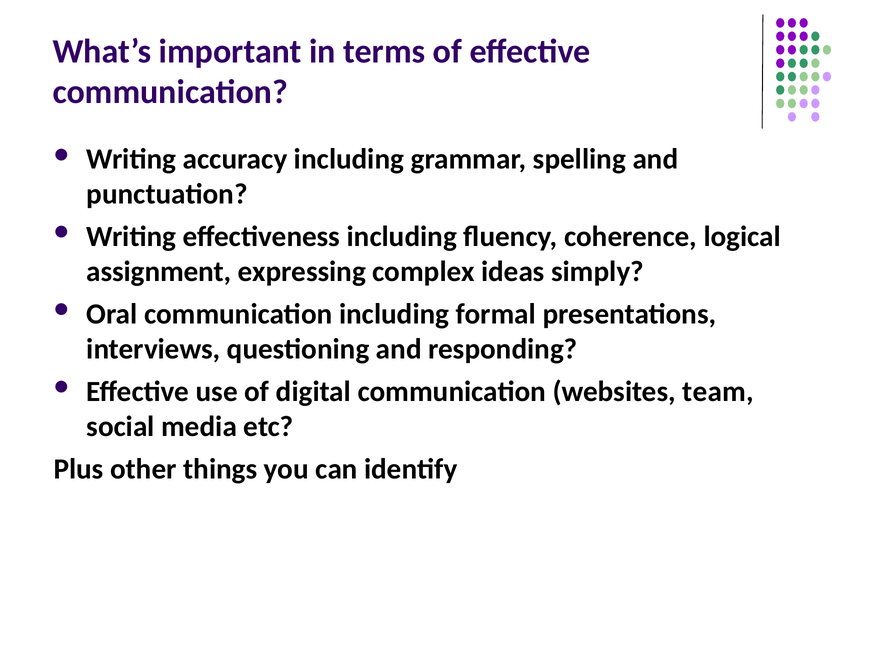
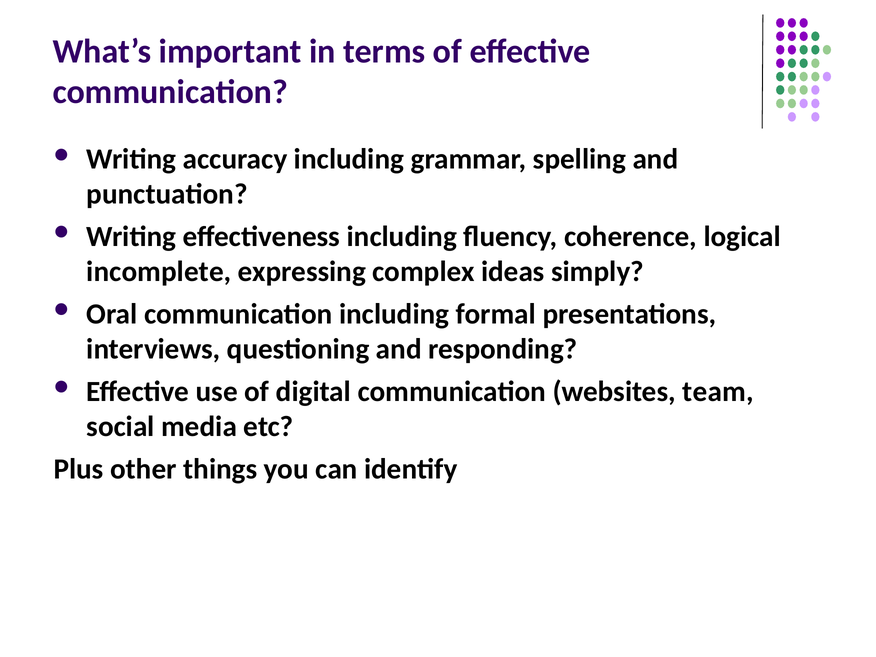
assignment: assignment -> incomplete (159, 272)
